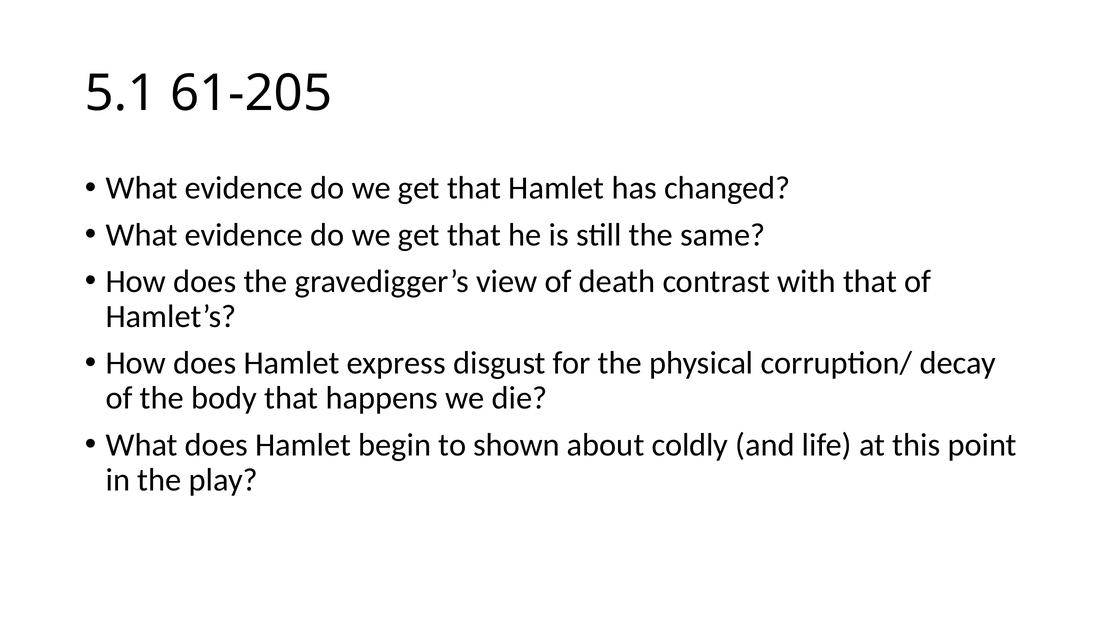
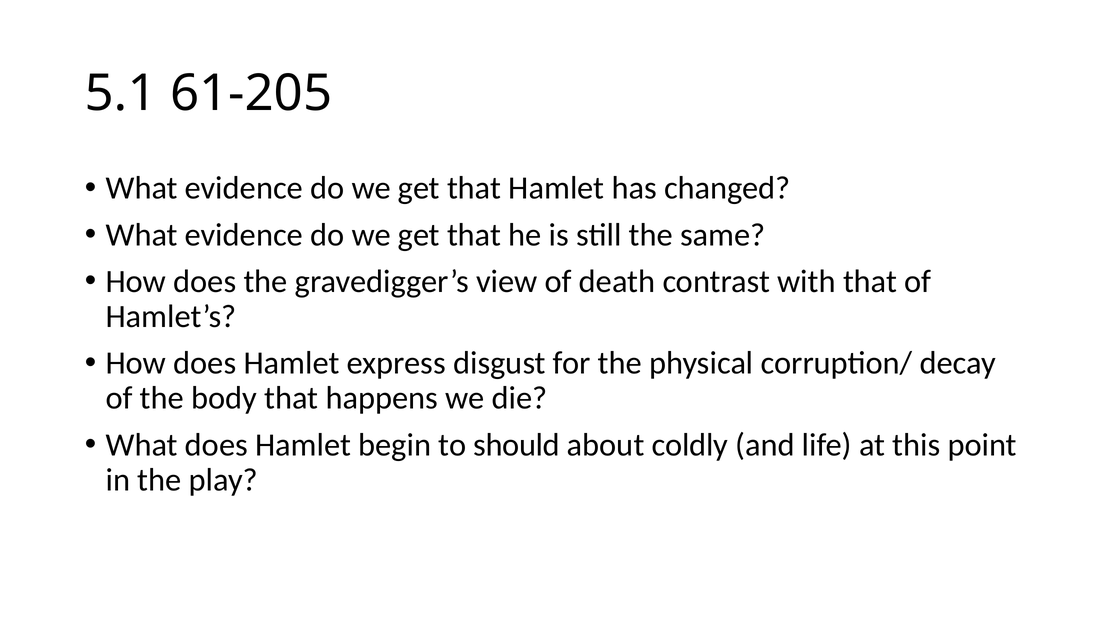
shown: shown -> should (517, 445)
